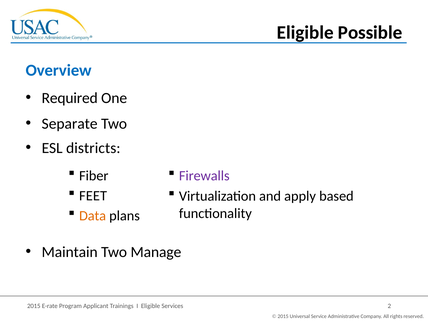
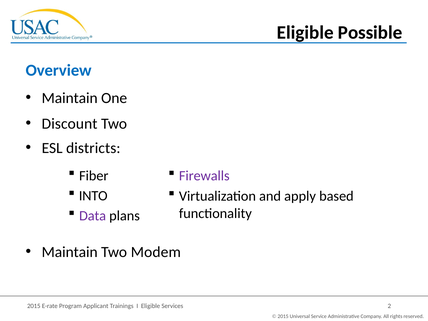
Required: Required -> Maintain (70, 98)
Separate: Separate -> Discount (70, 124)
FEET: FEET -> INTO (93, 196)
Data colour: orange -> purple (93, 216)
Manage: Manage -> Modem (156, 252)
